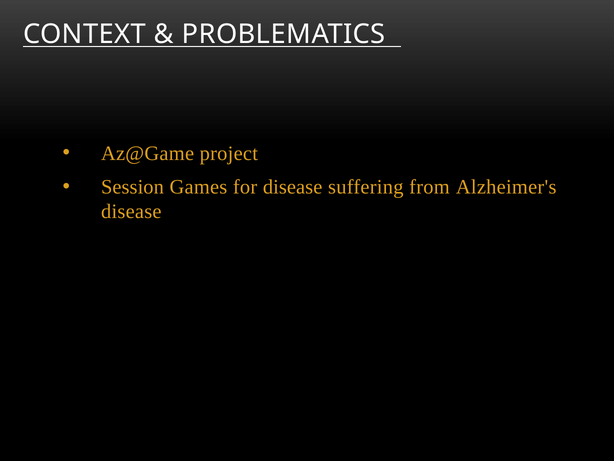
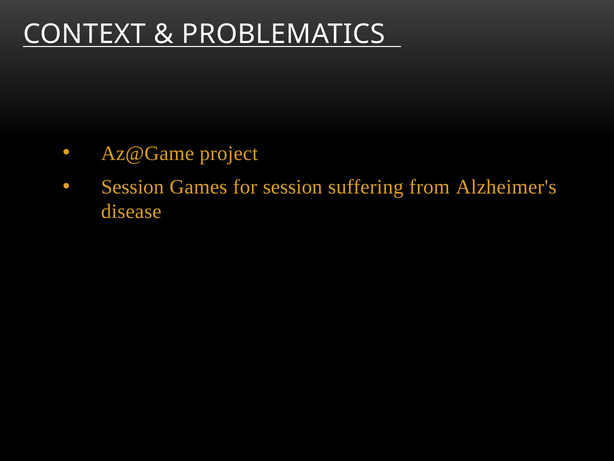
for disease: disease -> session (293, 187)
